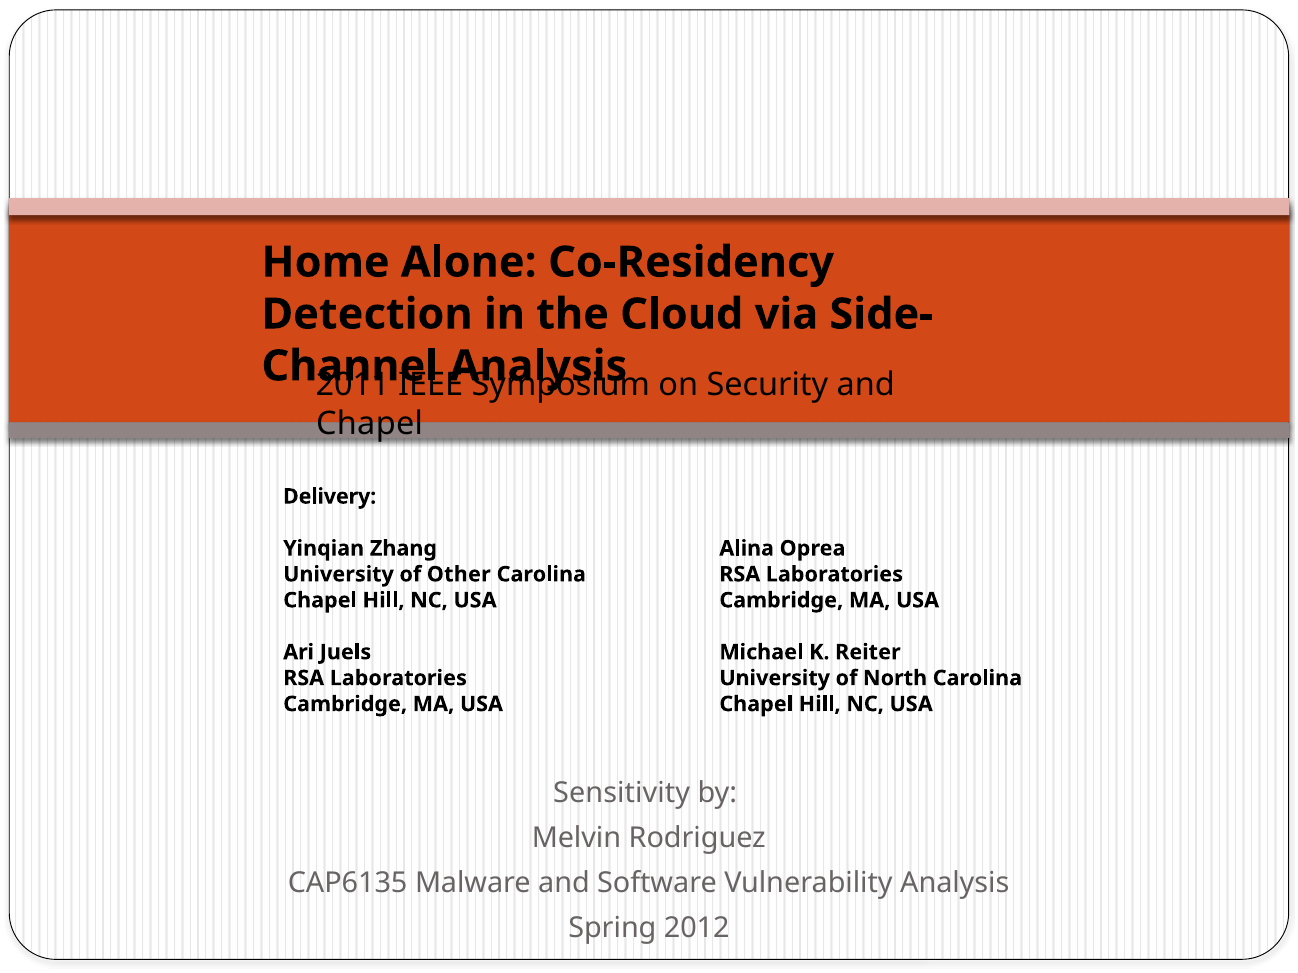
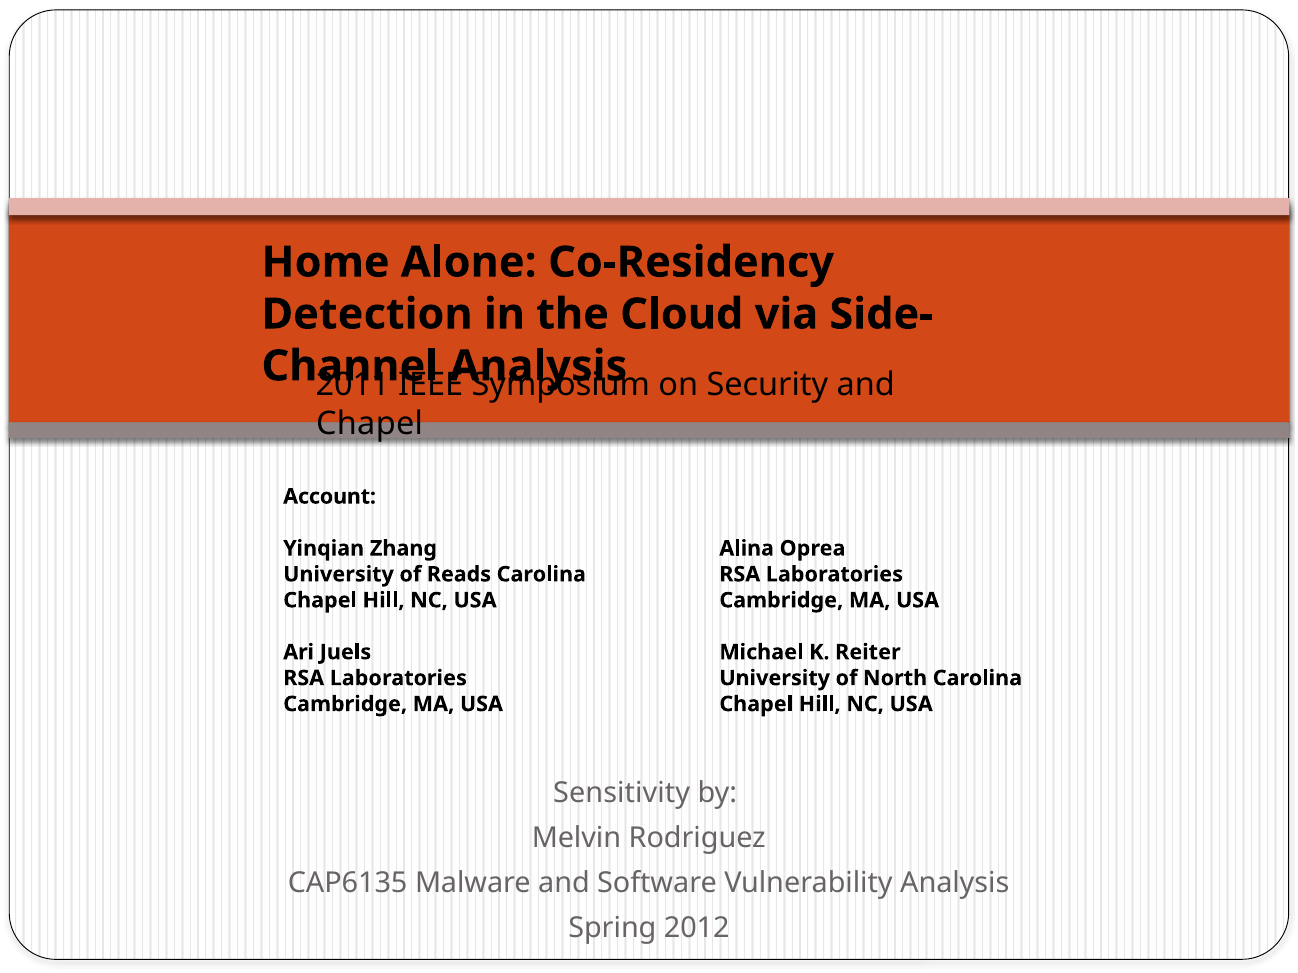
Delivery: Delivery -> Account (330, 497)
Other: Other -> Reads (459, 575)
